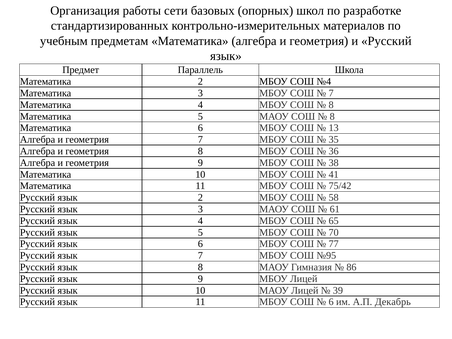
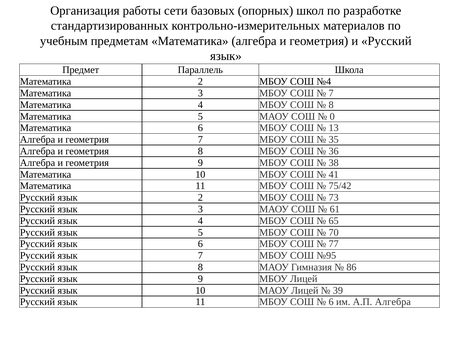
8: 8 -> 0 (332, 116)
58: 58 -> 73 (334, 198)
А.П Декабрь: Декабрь -> Алгебра (393, 302)
